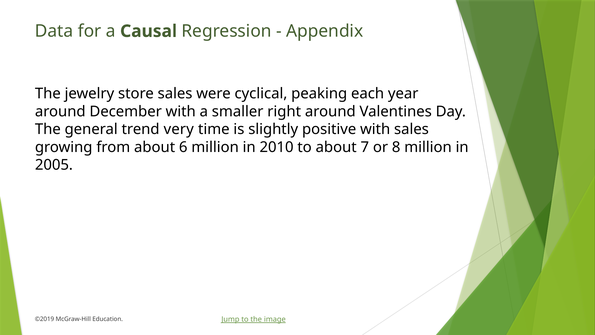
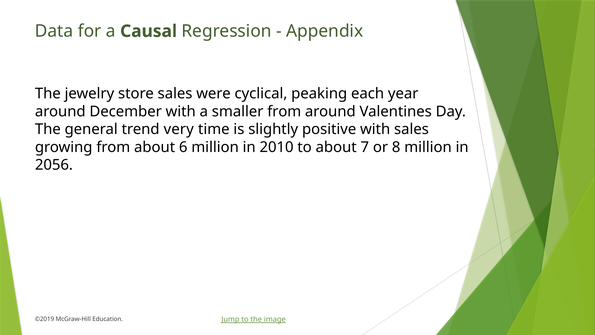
smaller right: right -> from (284, 111)
2005: 2005 -> 2056 (54, 165)
